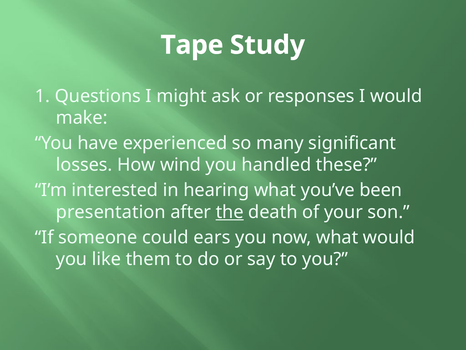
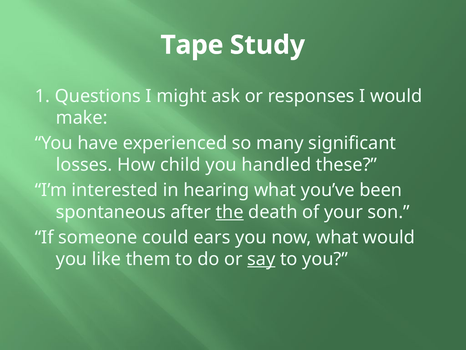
wind: wind -> child (180, 165)
presentation: presentation -> spontaneous (111, 212)
say underline: none -> present (261, 259)
